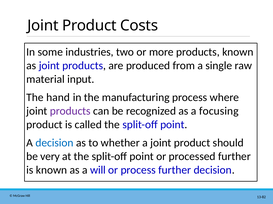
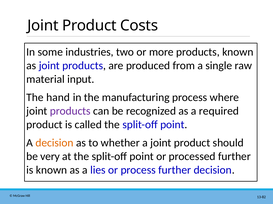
focusing: focusing -> required (219, 111)
decision colour: blue -> orange (54, 143)
will: will -> lies (98, 171)
